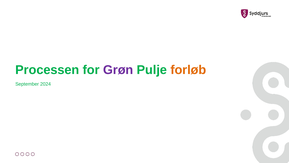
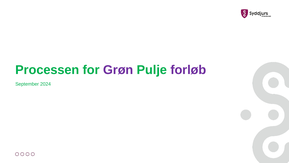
forløb colour: orange -> purple (188, 70)
